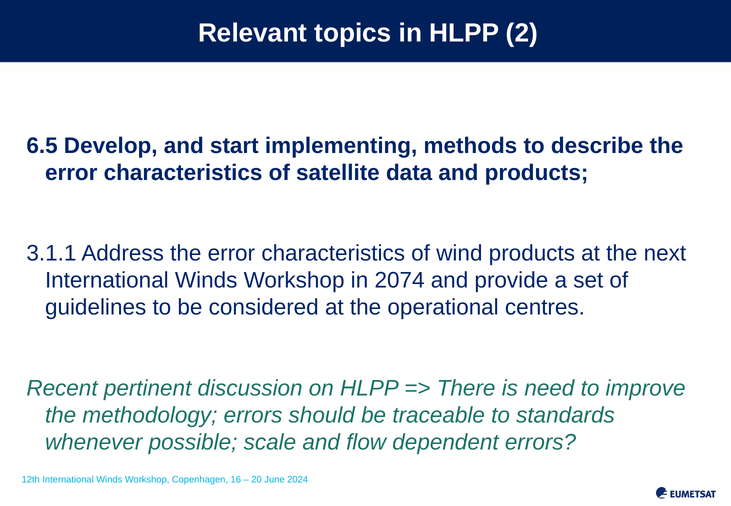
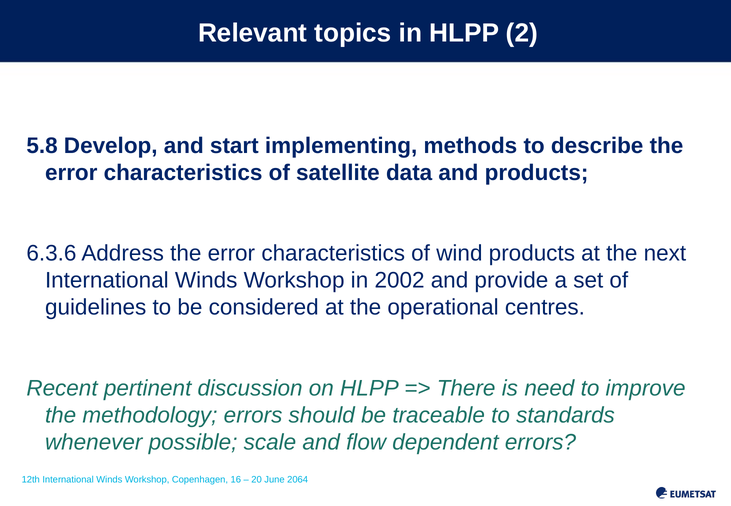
6.5: 6.5 -> 5.8 (42, 146)
3.1.1: 3.1.1 -> 6.3.6 (51, 254)
2074: 2074 -> 2002 (400, 281)
2024: 2024 -> 2064 (298, 480)
